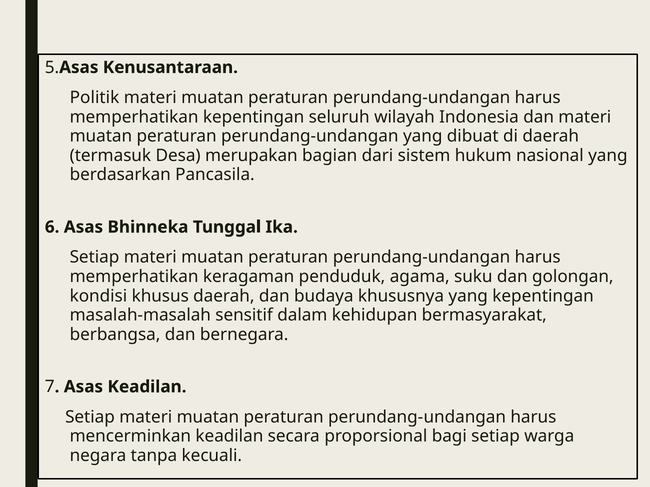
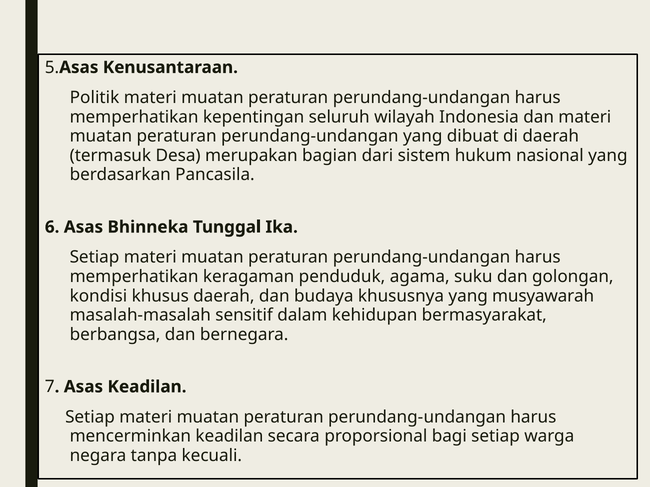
yang kepentingan: kepentingan -> musyawarah (543, 296)
